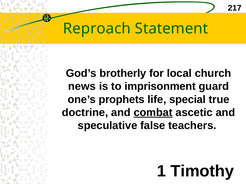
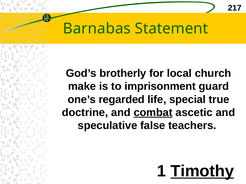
Reproach: Reproach -> Barnabas (97, 29)
news: news -> make (82, 87)
prophets: prophets -> regarded (122, 100)
Timothy underline: none -> present (202, 171)
